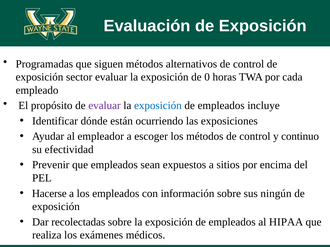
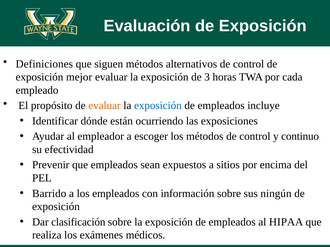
Programadas: Programadas -> Definiciones (44, 64)
sector: sector -> mejor (79, 77)
0: 0 -> 3 (207, 77)
evaluar colour: purple -> orange (105, 106)
Hacerse: Hacerse -> Barrido (49, 194)
recolectadas: recolectadas -> clasificación (78, 222)
